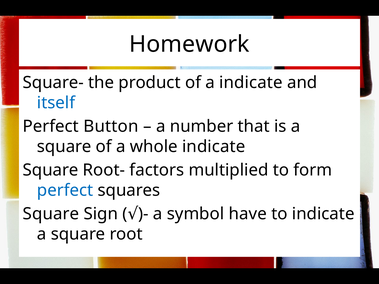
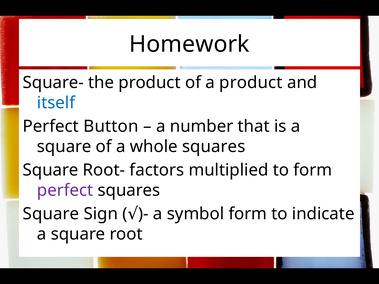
a indicate: indicate -> product (251, 83)
whole indicate: indicate -> squares (214, 147)
perfect colour: blue -> purple (65, 191)
symbol have: have -> form (248, 214)
